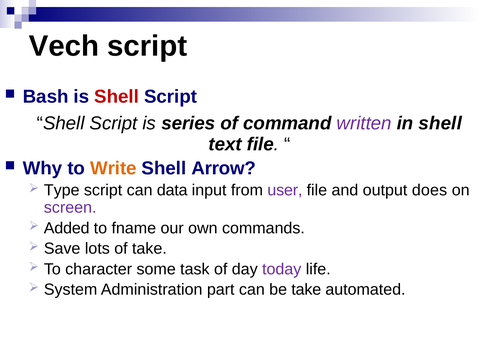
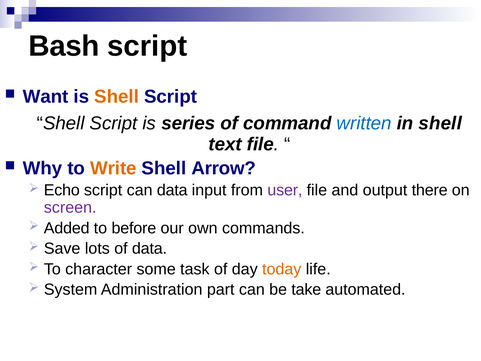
Vech: Vech -> Bash (64, 46)
Bash: Bash -> Want (46, 97)
Shell colour: red -> orange (117, 97)
written colour: purple -> blue (364, 123)
Type: Type -> Echo (62, 190)
does: does -> there (430, 190)
fname: fname -> before (134, 228)
of take: take -> data (149, 248)
today colour: purple -> orange (282, 269)
